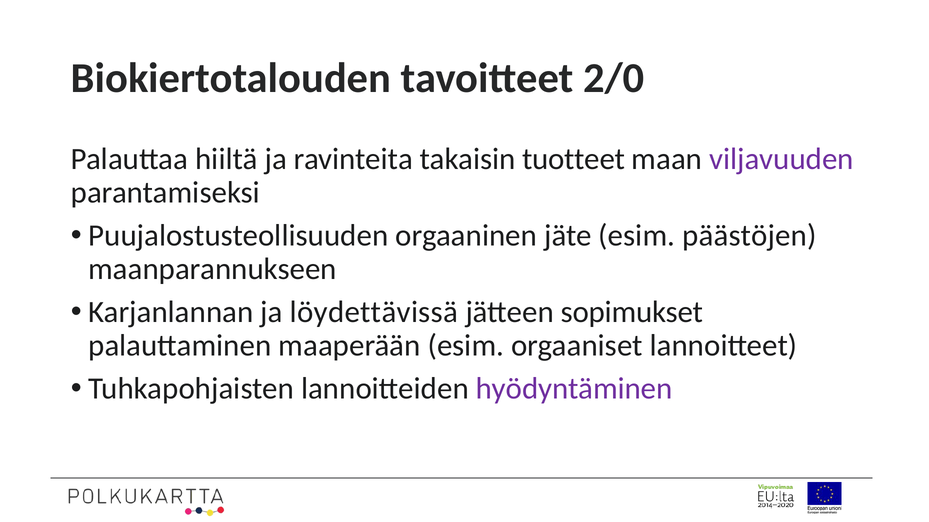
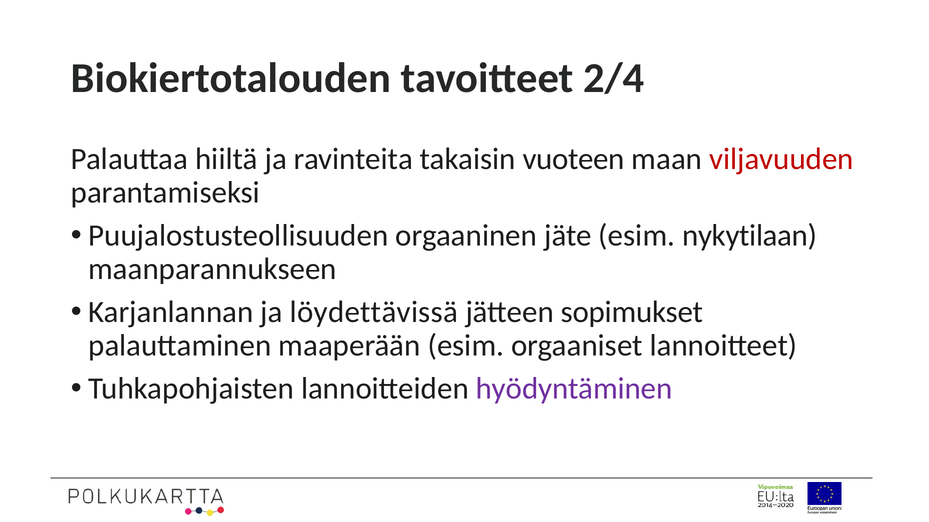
2/0: 2/0 -> 2/4 (614, 78)
tuotteet: tuotteet -> vuoteen (574, 159)
viljavuuden colour: purple -> red (781, 159)
päästöjen: päästöjen -> nykytilaan (750, 236)
